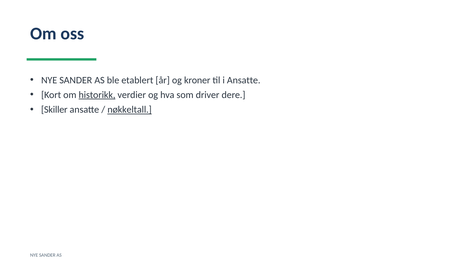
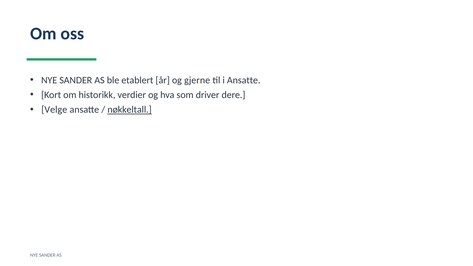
kroner: kroner -> gjerne (197, 80)
historikk underline: present -> none (97, 95)
Skiller: Skiller -> Velge (54, 110)
